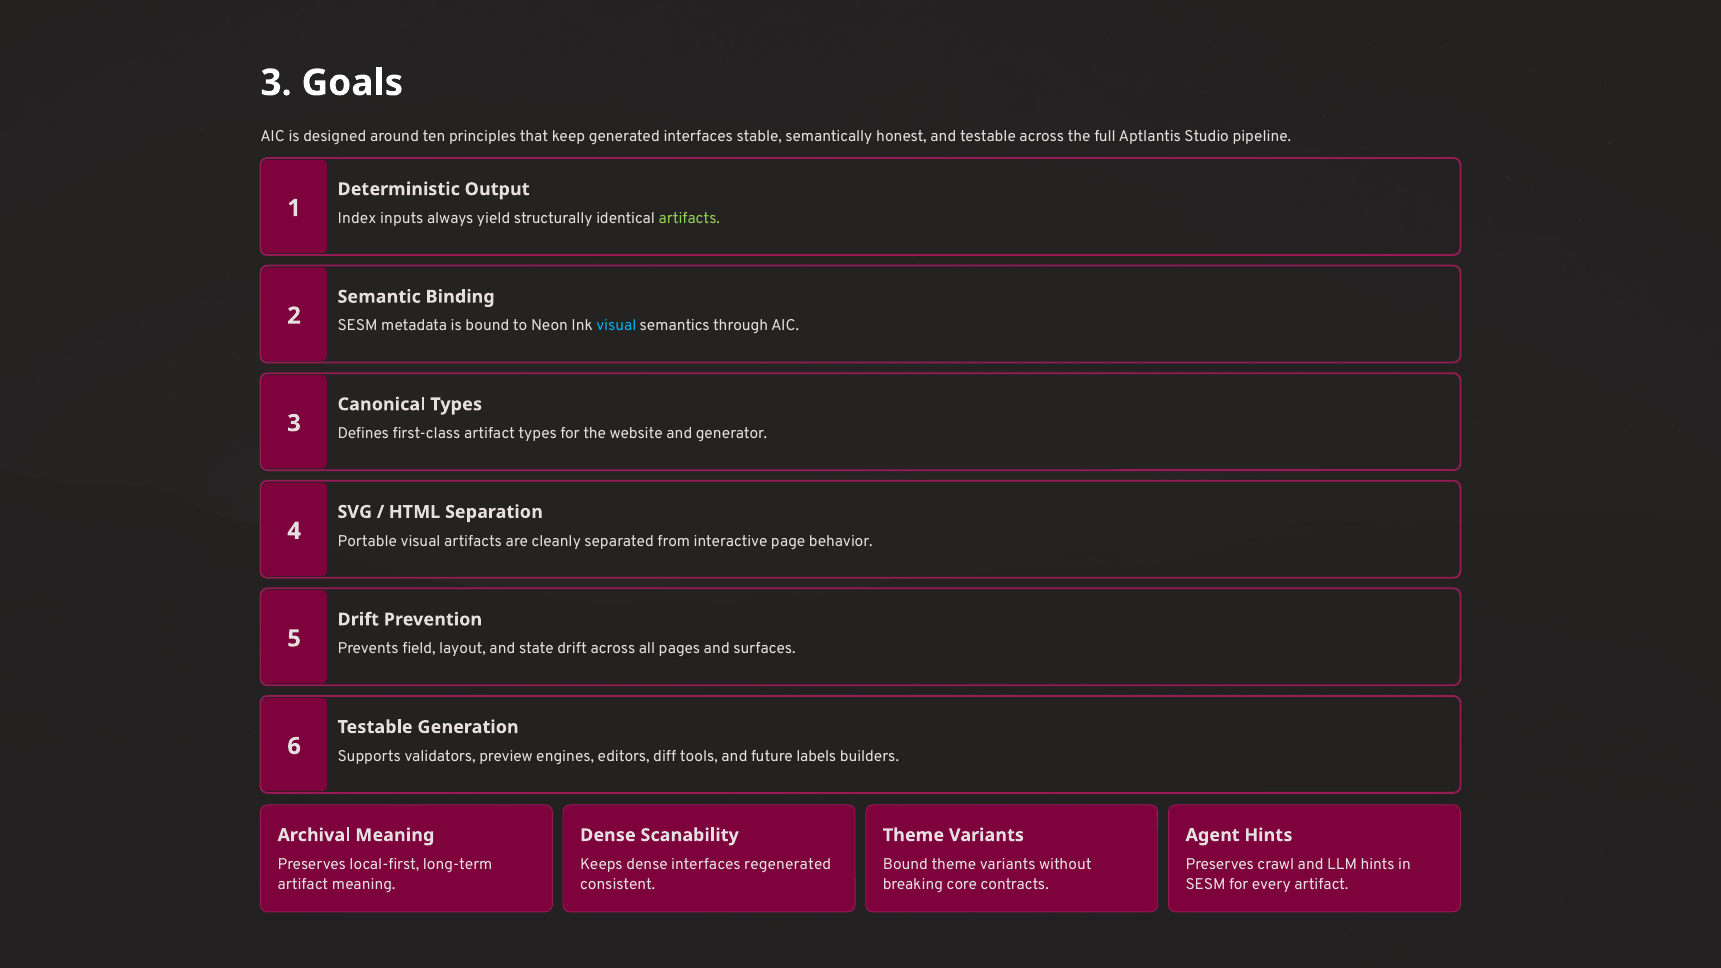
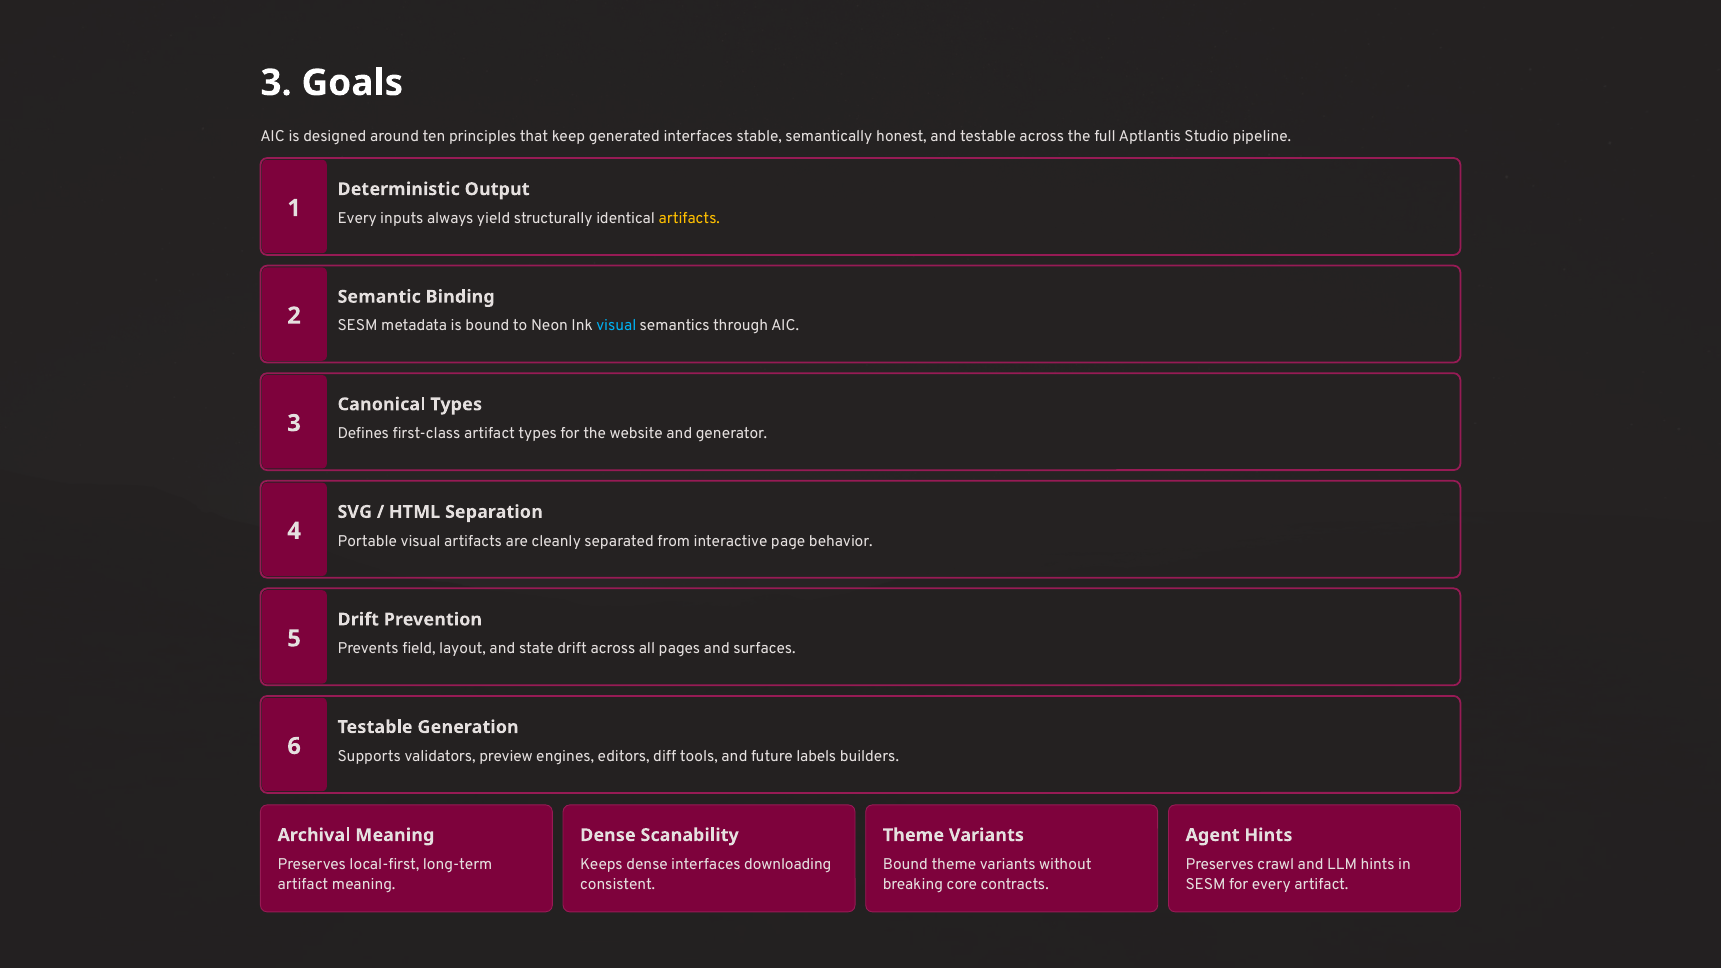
Index: Index -> Every (357, 218)
artifacts colour: light green -> yellow (689, 218)
regenerated: regenerated -> downloading (788, 864)
